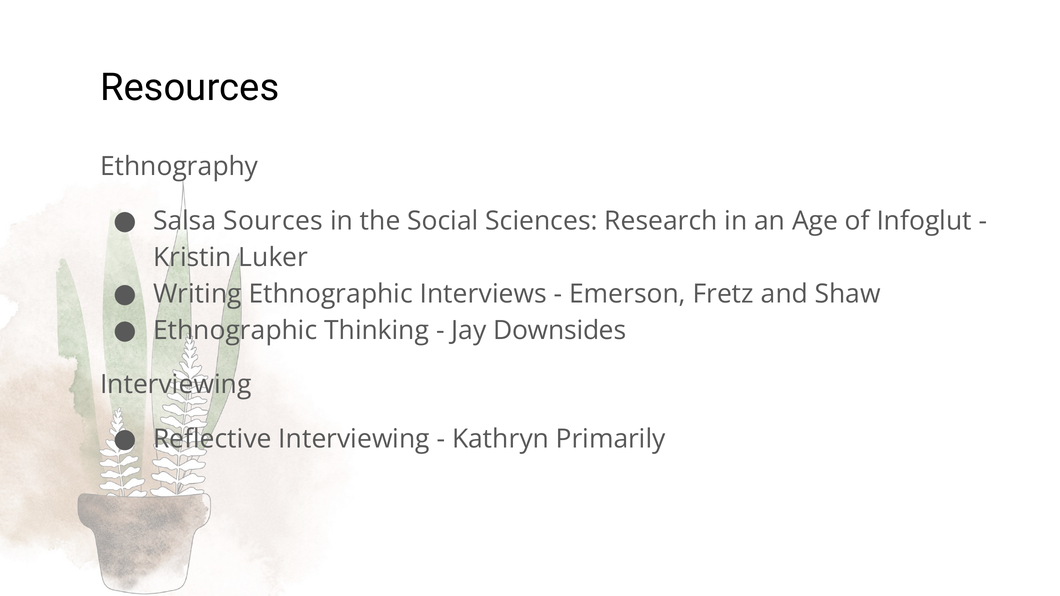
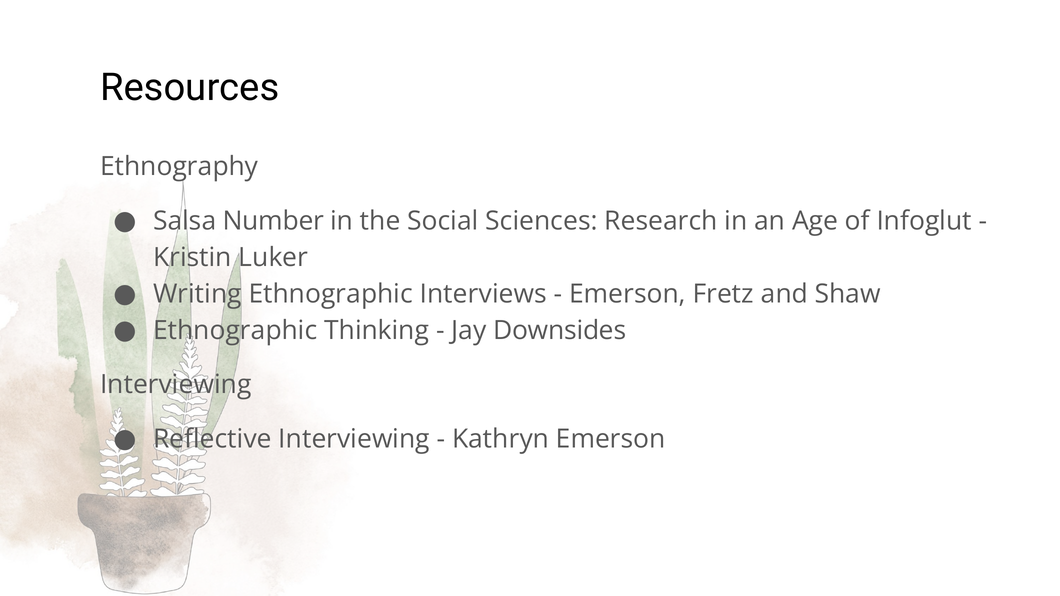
Sources: Sources -> Number (273, 221)
Kathryn Primarily: Primarily -> Emerson (611, 439)
